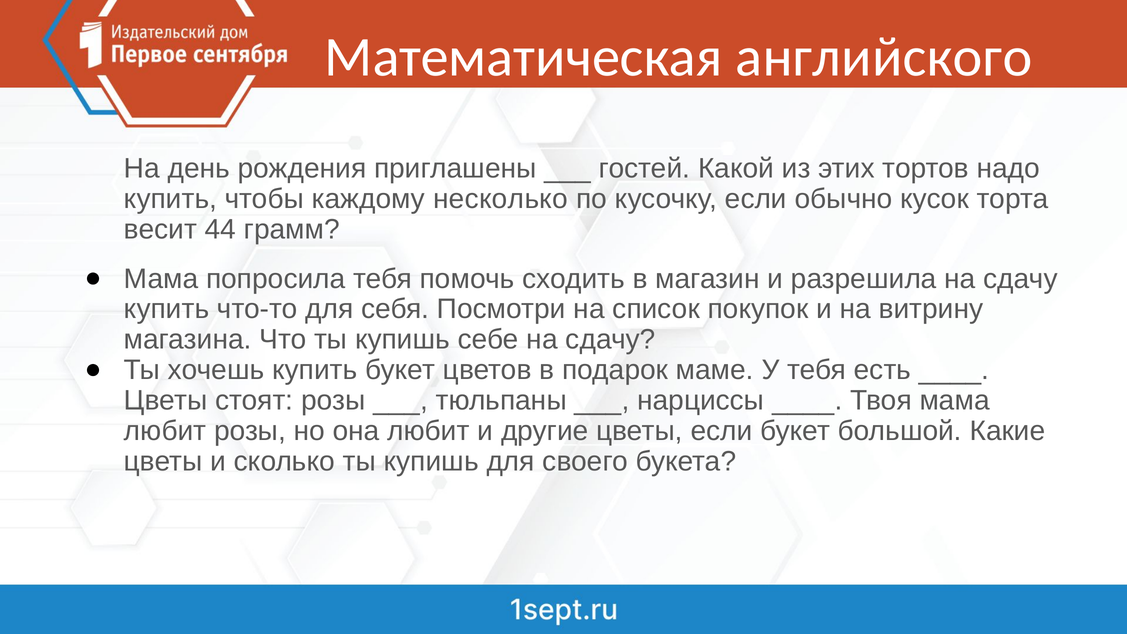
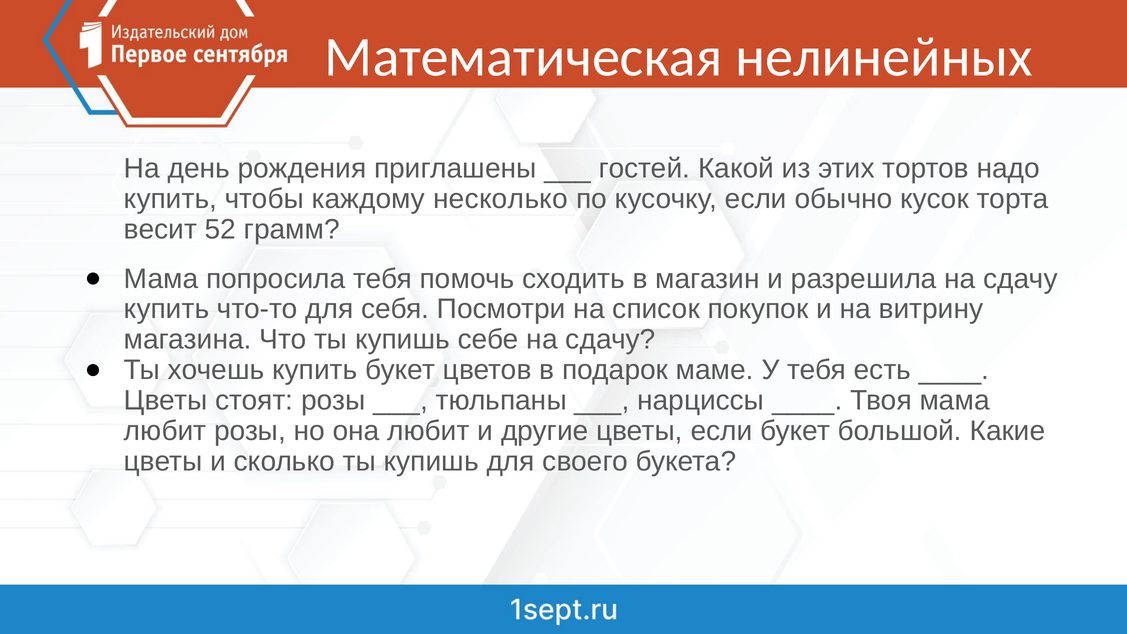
английского: английского -> нелинейных (884, 57)
44: 44 -> 52 (220, 230)
